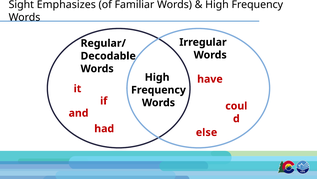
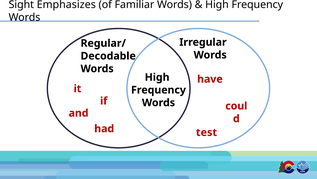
else: else -> test (207, 132)
